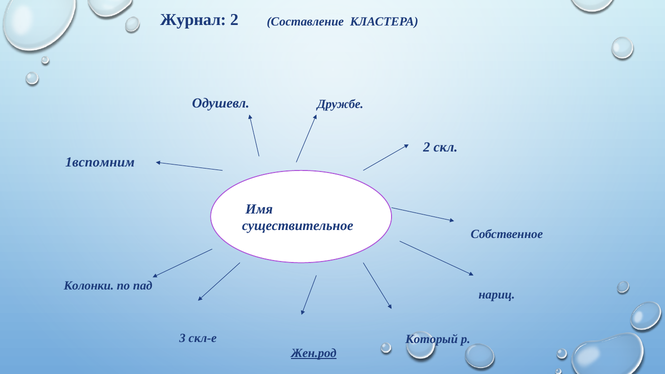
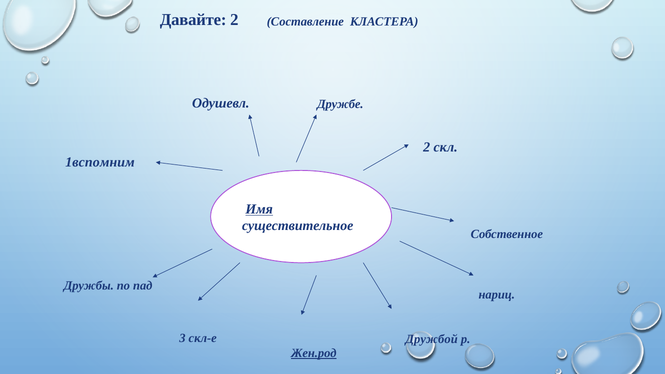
Журнал: Журнал -> Давайте (193, 20)
Имя underline: none -> present (259, 209)
Колонки: Колонки -> Дружбы (89, 286)
Который: Который -> Дружбой (432, 339)
